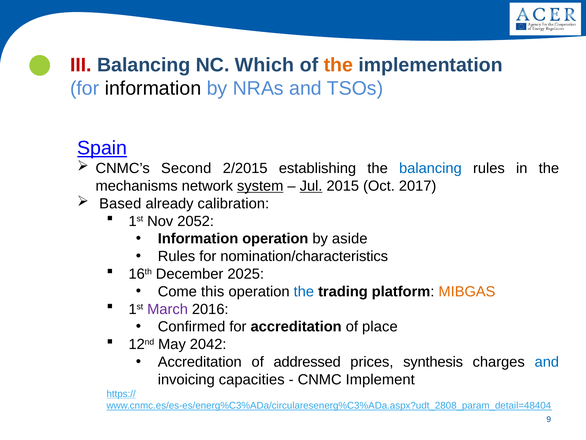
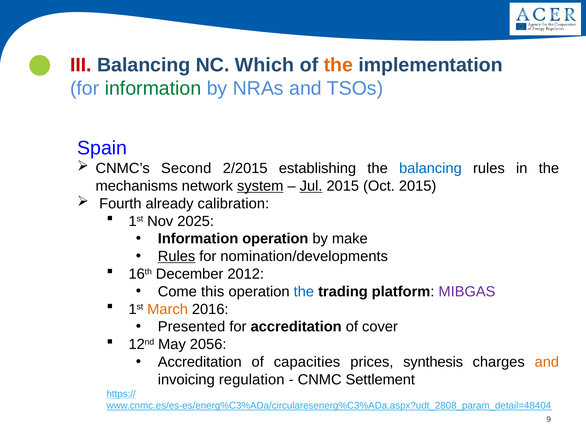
information colour: black -> green (153, 88)
Spain underline: present -> none (102, 148)
Oct 2017: 2017 -> 2015 (418, 186)
Based: Based -> Fourth (120, 203)
2052: 2052 -> 2025 (196, 221)
aside: aside -> make (350, 239)
Rules underline: none -> present (177, 256)
nomination/characteristics: nomination/characteristics -> nomination/developments (304, 256)
2025: 2025 -> 2012 (246, 274)
MIBGAS colour: orange -> purple (467, 291)
March colour: purple -> orange (168, 309)
Confirmed: Confirmed -> Presented (192, 326)
place: place -> cover (380, 326)
2042: 2042 -> 2056 (208, 344)
addressed: addressed -> capacities (307, 362)
and colour: blue -> orange (547, 362)
capacities: capacities -> regulation (252, 379)
Implement: Implement -> Settlement (380, 379)
